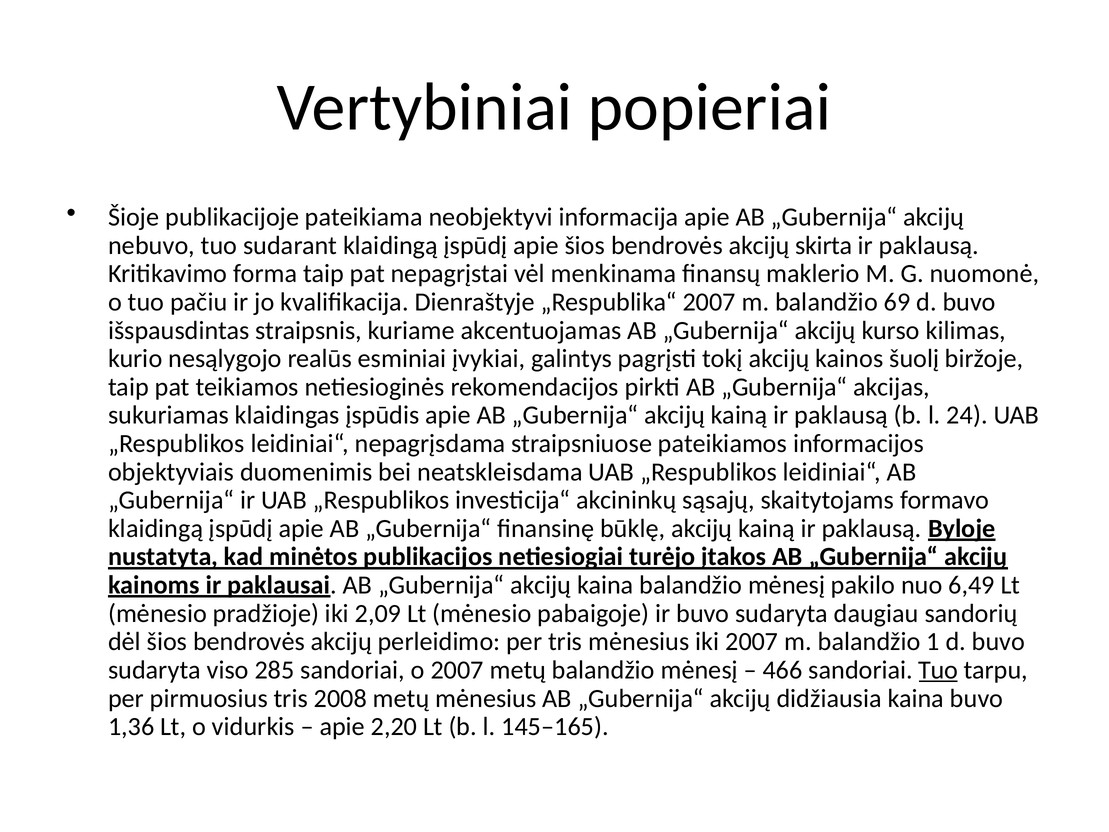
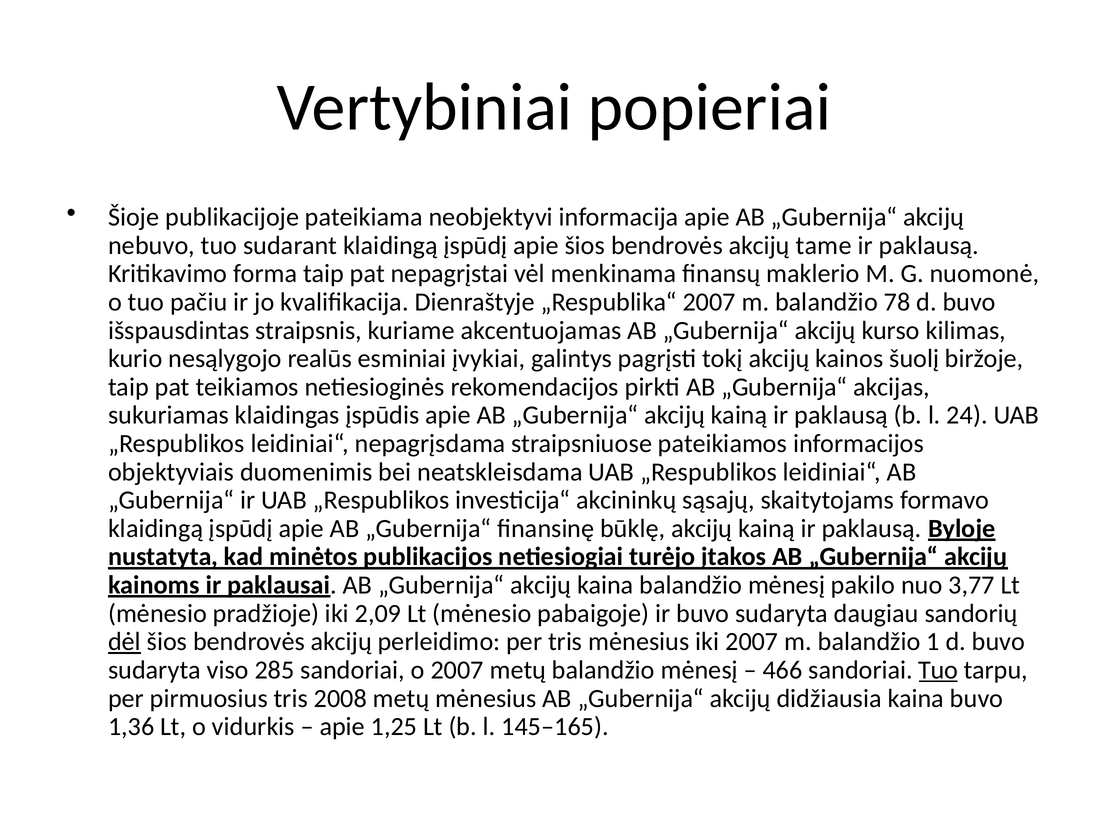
skirta: skirta -> tame (824, 245)
69: 69 -> 78 (897, 302)
6,49: 6,49 -> 3,77 (972, 585)
dėl underline: none -> present (125, 642)
2,20: 2,20 -> 1,25 (394, 726)
